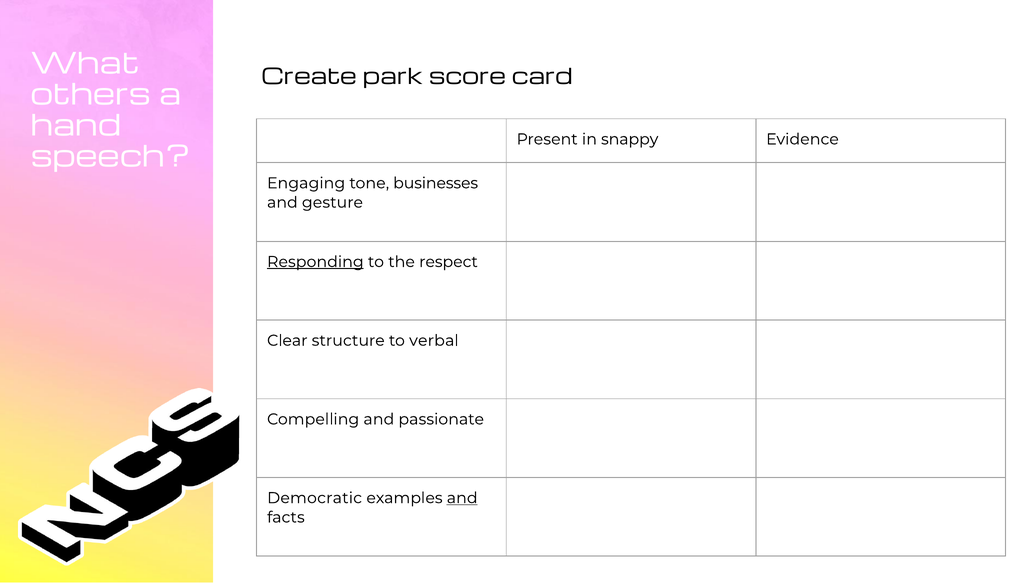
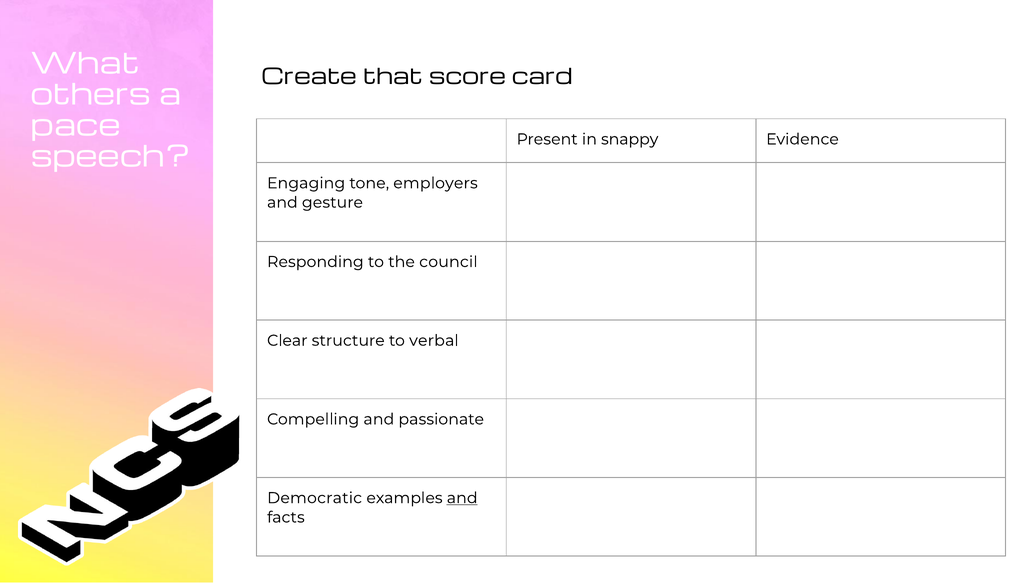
park: park -> that (393, 77)
hand: hand -> pace (76, 126)
businesses: businesses -> employers (435, 183)
Responding underline: present -> none (315, 262)
respect: respect -> council (448, 262)
